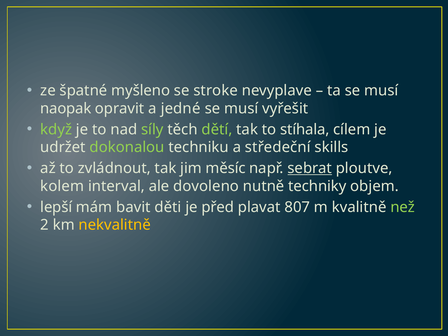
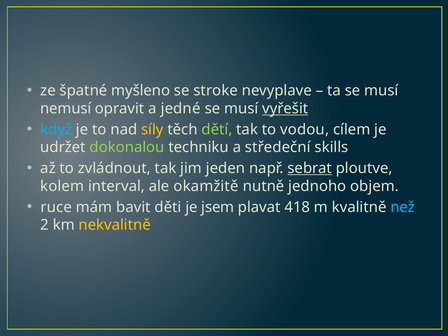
naopak: naopak -> nemusí (66, 109)
vyřešit underline: none -> present (285, 109)
když colour: light green -> light blue (56, 129)
síly colour: light green -> yellow (152, 129)
stíhala: stíhala -> vodou (305, 129)
měsíc: měsíc -> jeden (225, 168)
dovoleno: dovoleno -> okamžitě (206, 186)
techniky: techniky -> jednoho (317, 186)
lepší: lepší -> ruce (56, 207)
před: před -> jsem (218, 207)
807: 807 -> 418 (297, 207)
než colour: light green -> light blue (403, 207)
